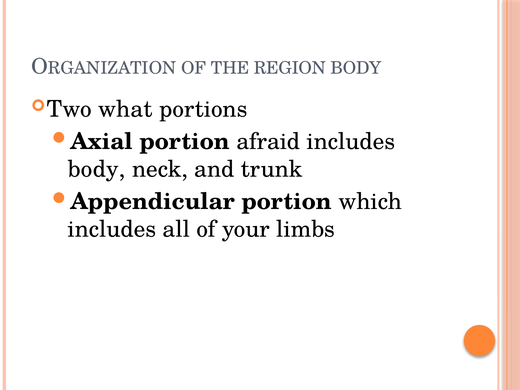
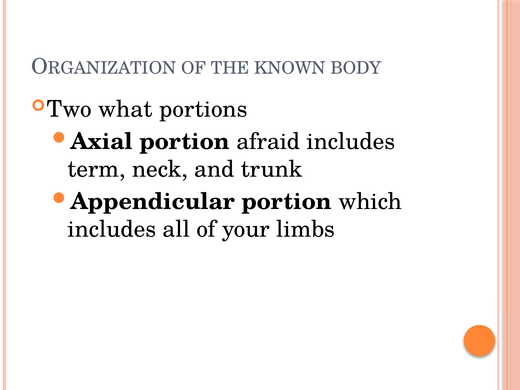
REGION: REGION -> KNOWN (290, 68)
body: body -> term (97, 169)
